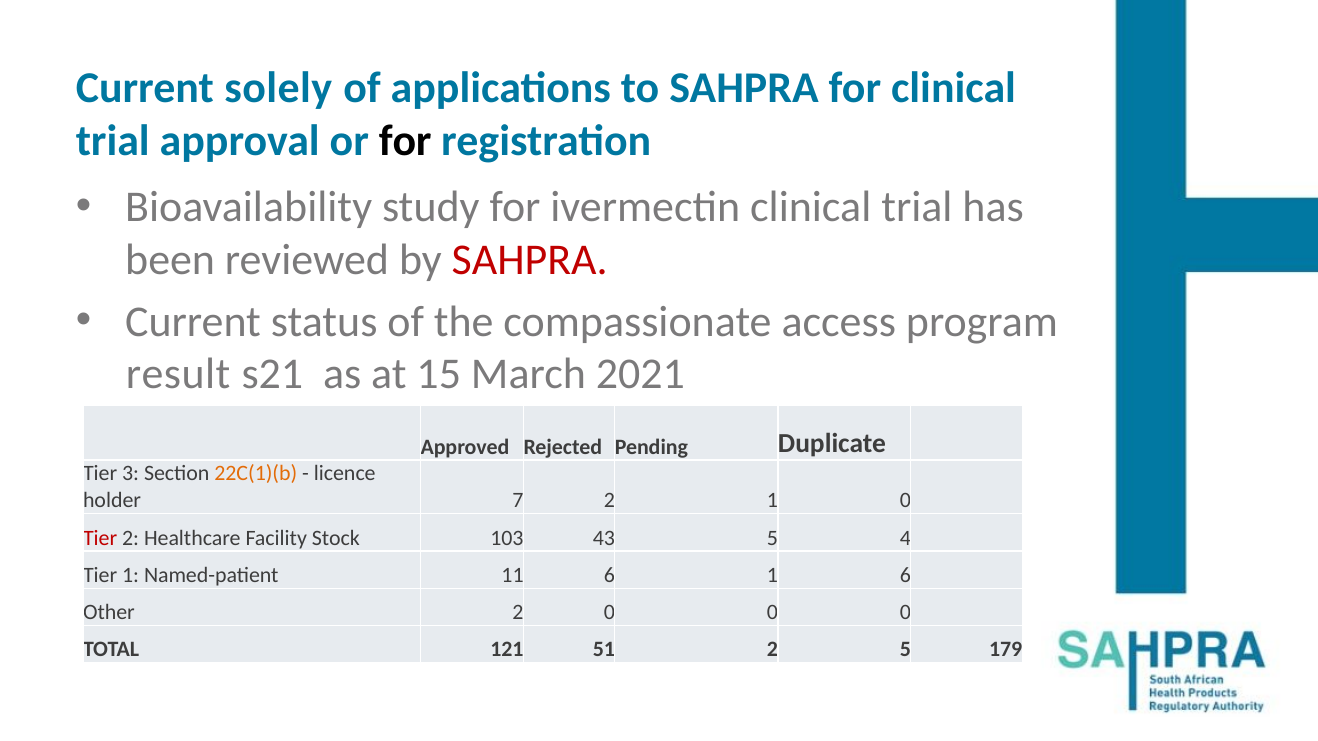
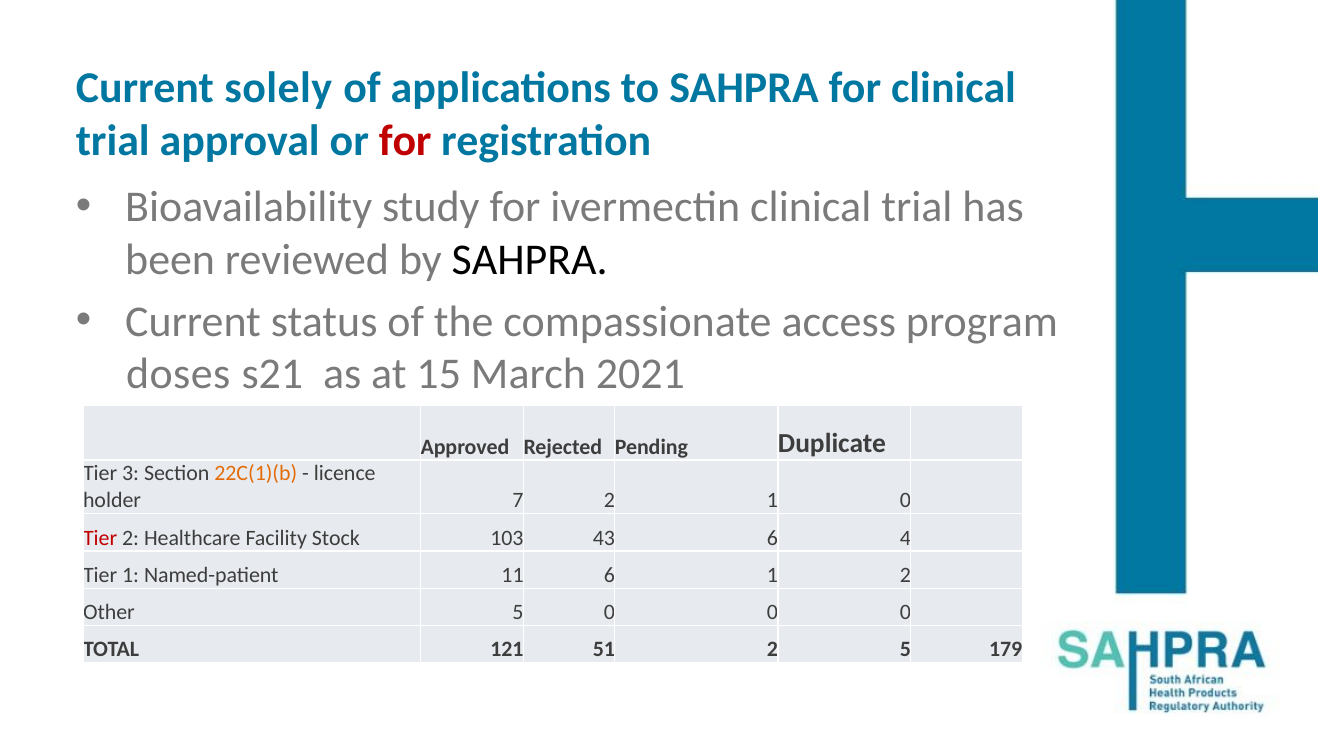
for colour: black -> red (405, 141)
SAHPRA colour: red -> black (530, 260)
result: result -> doses (178, 375)
43 5: 5 -> 6 (773, 538)
1 6: 6 -> 2 (905, 575)
Other 2: 2 -> 5 (518, 613)
